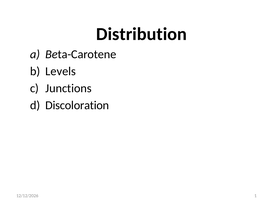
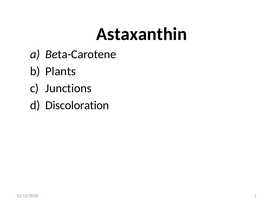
Distribution: Distribution -> Astaxanthin (142, 34)
Levels: Levels -> Plants (61, 71)
